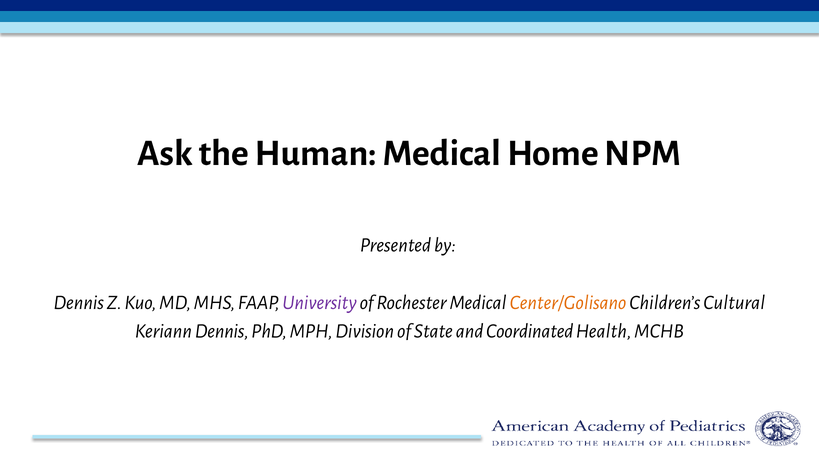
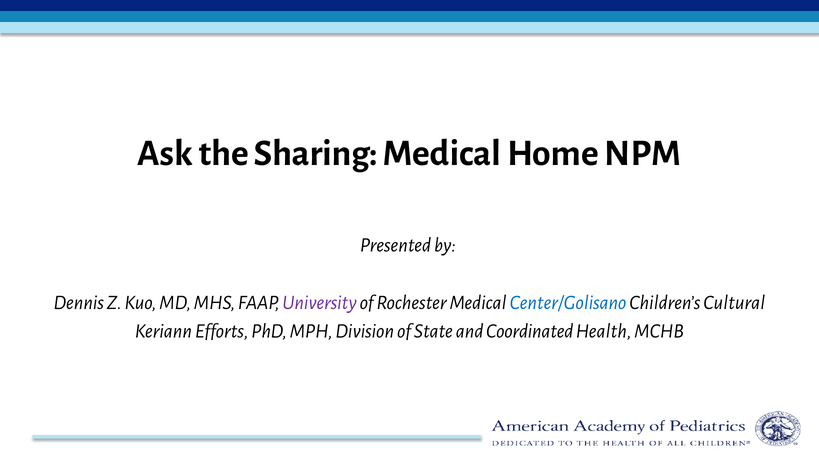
Human: Human -> Sharing (316, 153)
Center/Golisano colour: orange -> blue (568, 302)
Keriann Dennis: Dennis -> Efforts (222, 331)
